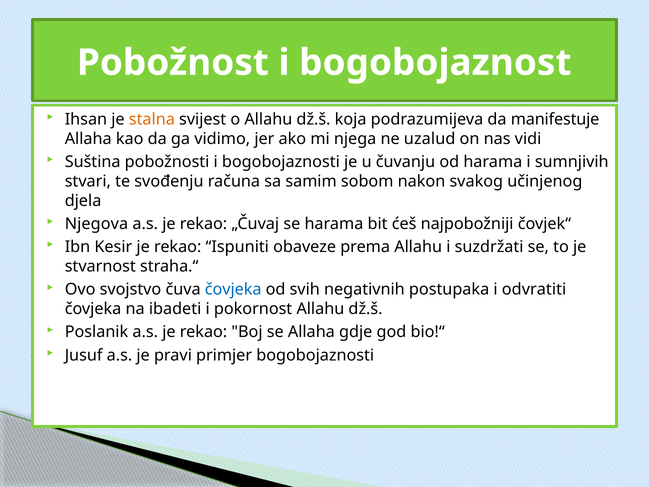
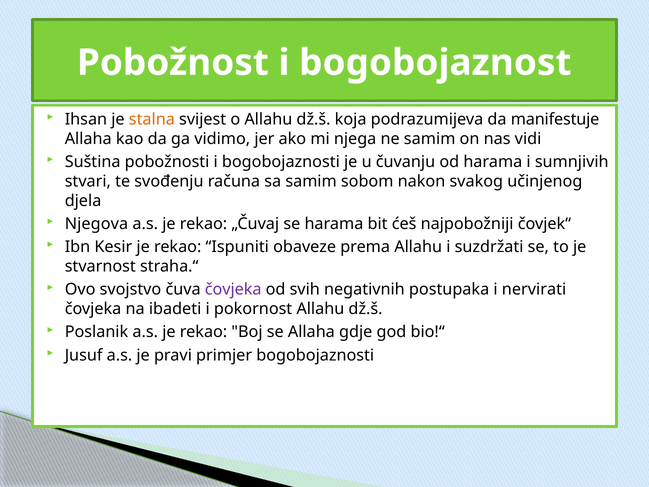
ne uzalud: uzalud -> samim (430, 139)
čovjeka colour: blue -> purple (233, 289)
odvratiti: odvratiti -> nervirati (534, 289)
